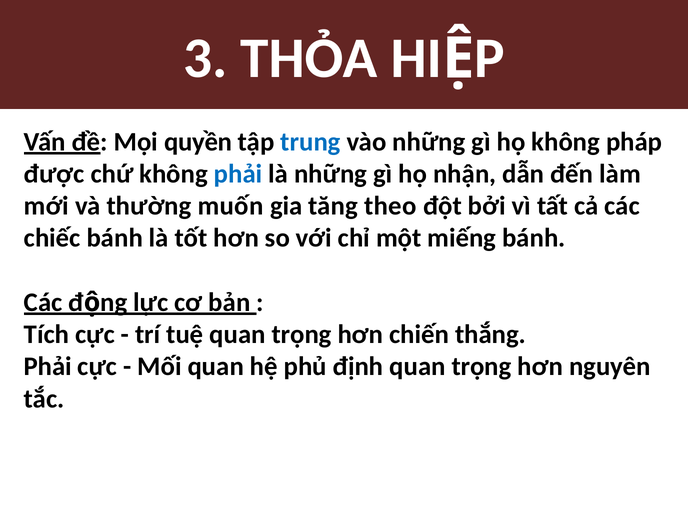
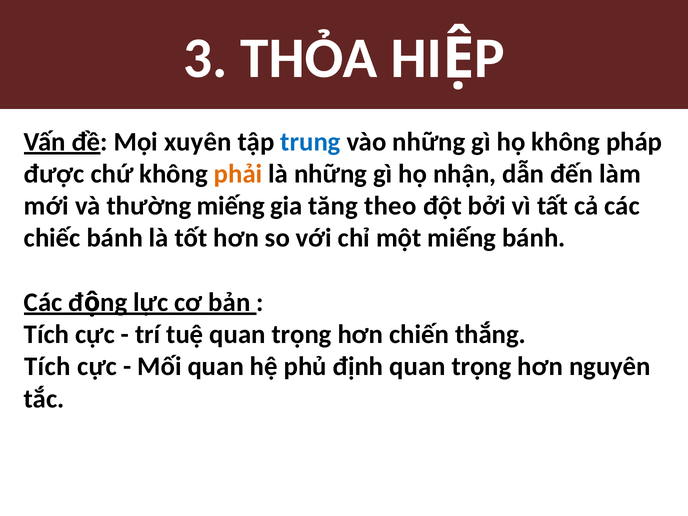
quyền: quyền -> xuyên (198, 142)
phải colour: blue -> orange (238, 174)
thường muốn: muốn -> miếng (231, 206)
Phải: Phải -> Tích (48, 367)
